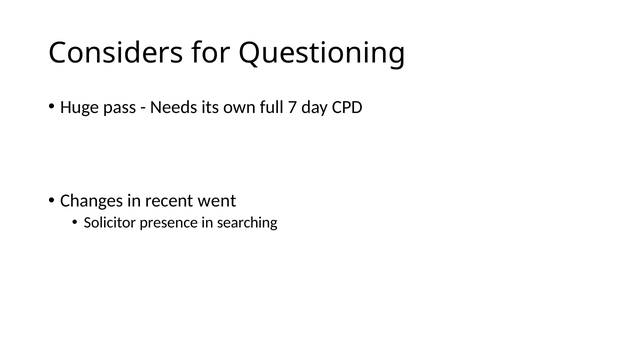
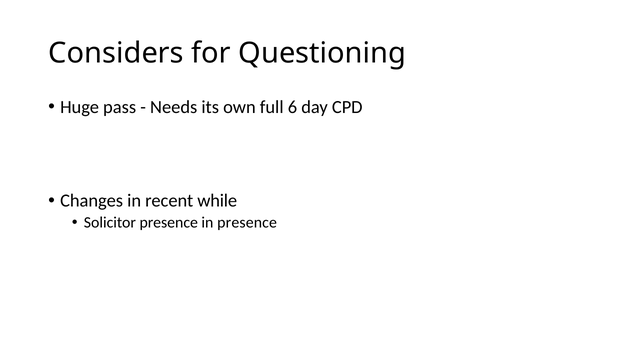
7: 7 -> 6 (292, 107)
went: went -> while (217, 201)
in searching: searching -> presence (247, 223)
